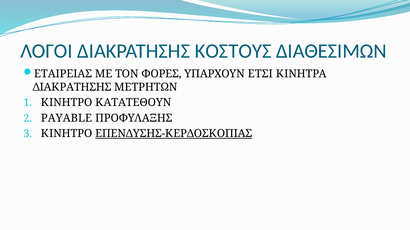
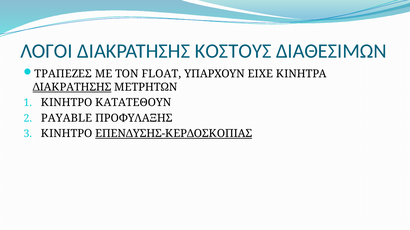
ΕΤΑΙΡΕΙΑΣ: ΕΤΑΙΡΕΙΑΣ -> ΤΡΑΠΕΖΕΣ (63, 74)
ΦΟΡΕΣ: ΦΟΡΕΣ -> FLOAT (161, 74)
ΕΤΣΙ: ΕΤΣΙ -> ΕΙΧΕ (260, 74)
ΔΙΑΚΡΑΤΗΣΗΣ underline: none -> present (72, 87)
